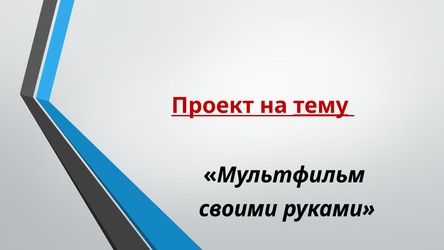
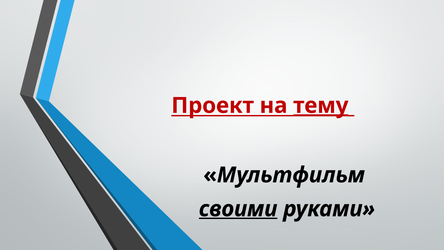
своими underline: none -> present (238, 209)
